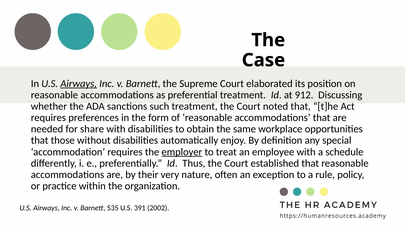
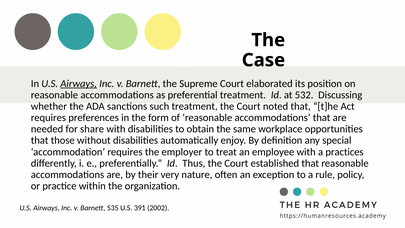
912: 912 -> 532 (304, 95)
employer underline: present -> none (182, 152)
schedule: schedule -> practices (345, 152)
